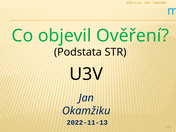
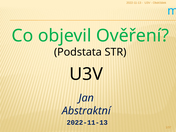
Okamžiku: Okamžiku -> Abstraktní (86, 111)
